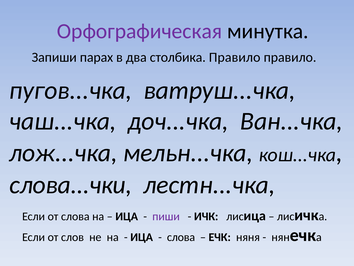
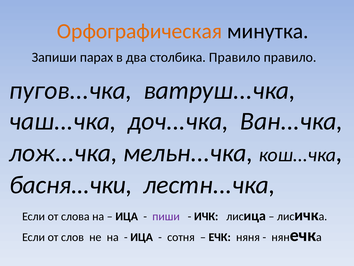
Орфографическая colour: purple -> orange (140, 31)
слова...чки: слова...чки -> басня...чки (71, 184)
слова: слова -> сотня (181, 237)
